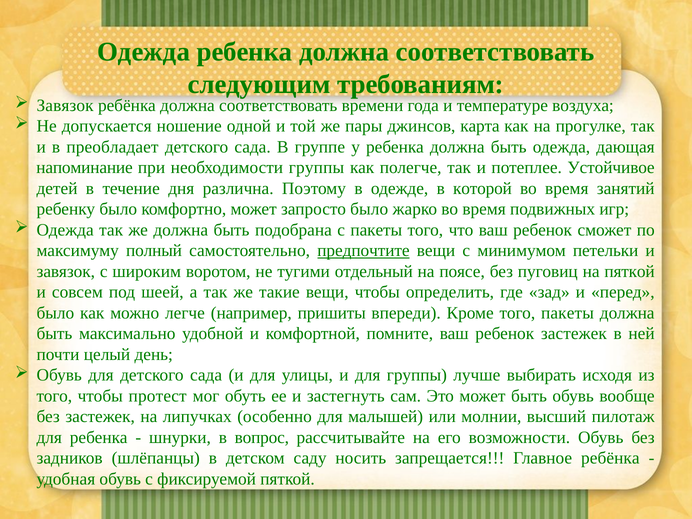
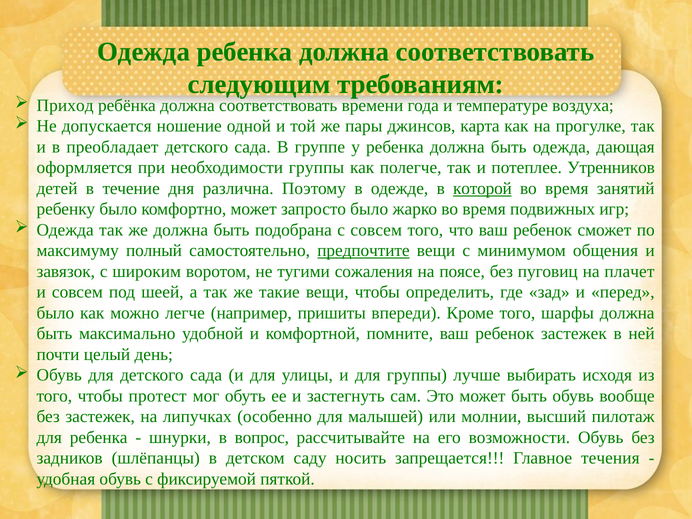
Завязок: Завязок -> Приход (65, 105)
напоминание: напоминание -> оформляется (84, 168)
Устойчивое: Устойчивое -> Утренников (611, 168)
которой underline: none -> present (482, 188)
с пакеты: пакеты -> совсем (376, 230)
петельки: петельки -> общения (606, 251)
отдельный: отдельный -> сожаления (374, 271)
на пяткой: пяткой -> плачет (629, 271)
того пакеты: пакеты -> шарфы (567, 313)
Главное ребёнка: ребёнка -> течения (610, 458)
